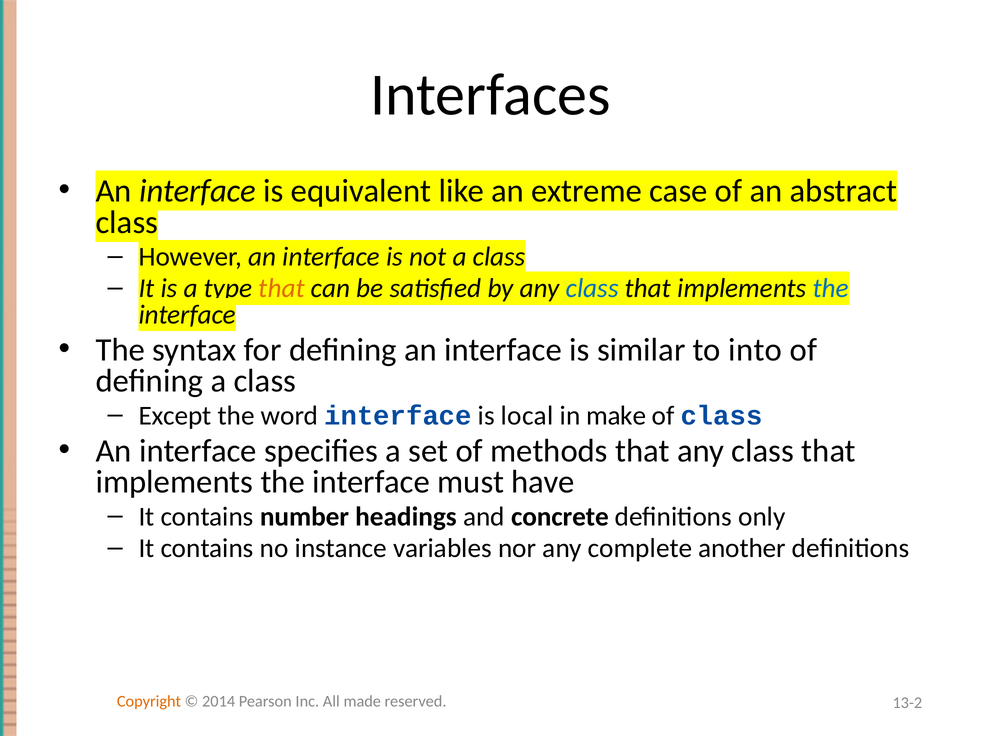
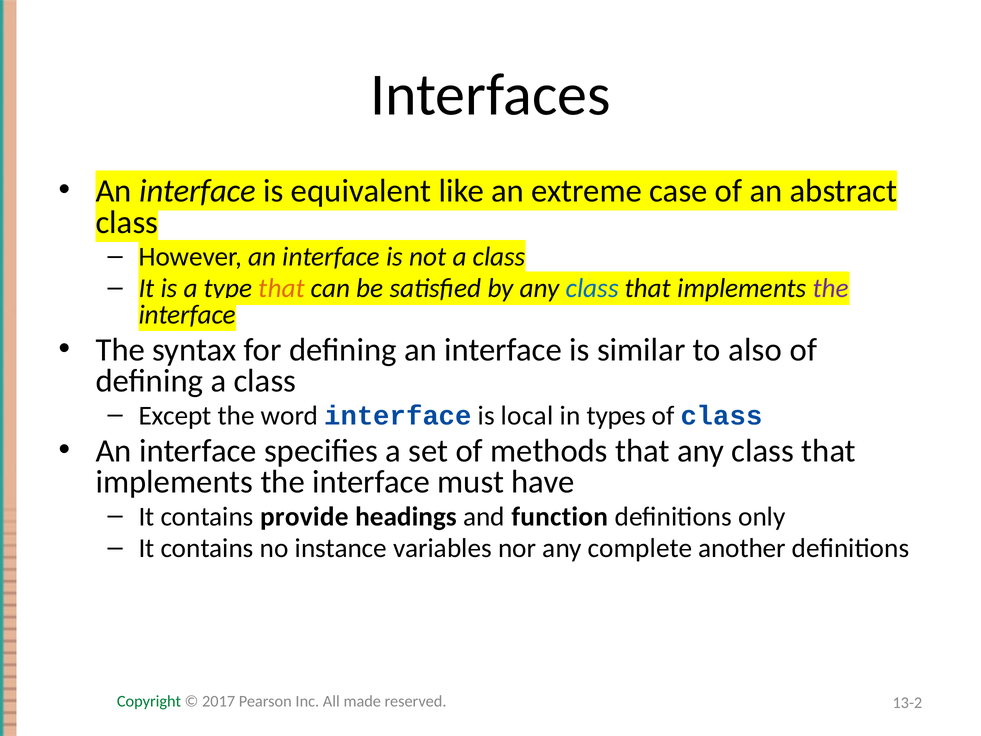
the colour: blue -> purple (831, 288)
into: into -> also (755, 350)
make: make -> types (616, 416)
number: number -> provide (304, 516)
concrete: concrete -> function (560, 516)
Copyright colour: orange -> green (149, 701)
2014: 2014 -> 2017 (219, 701)
